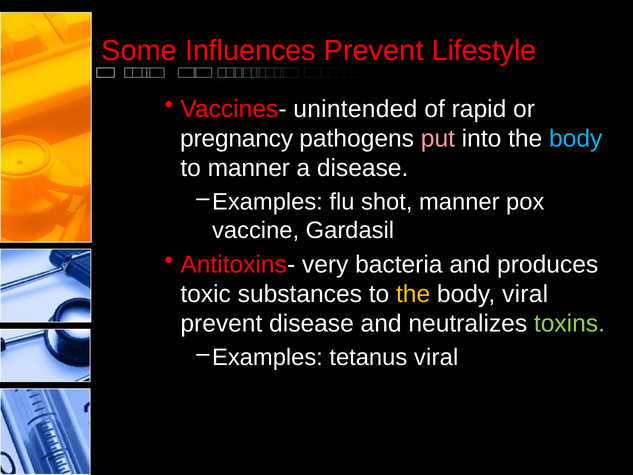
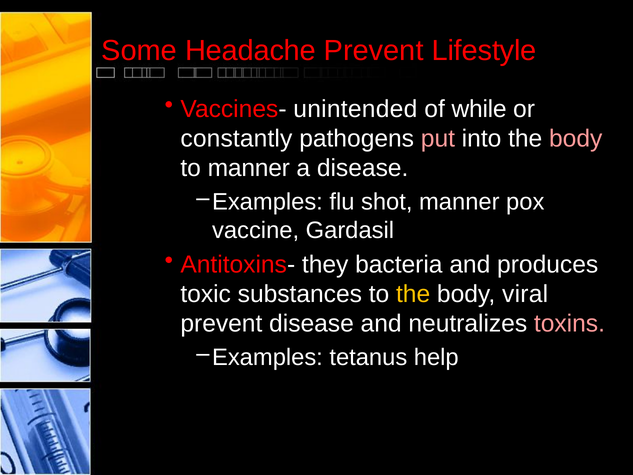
Influences: Influences -> Headache (251, 50)
rapid: rapid -> while (479, 109)
pregnancy: pregnancy -> constantly (236, 139)
body colour: light blue -> pink (576, 139)
very: very -> they (325, 264)
toxins colour: light green -> pink (569, 324)
tetanus viral: viral -> help (436, 357)
